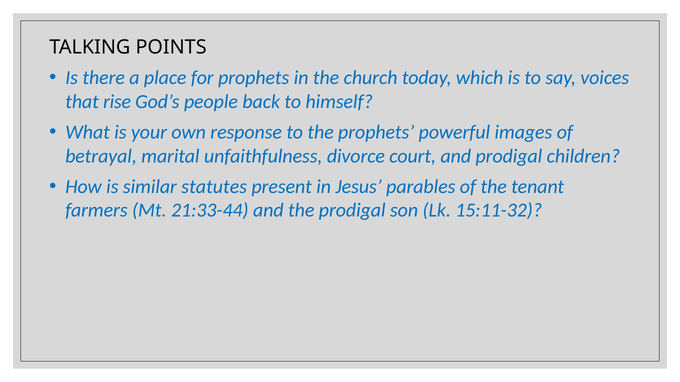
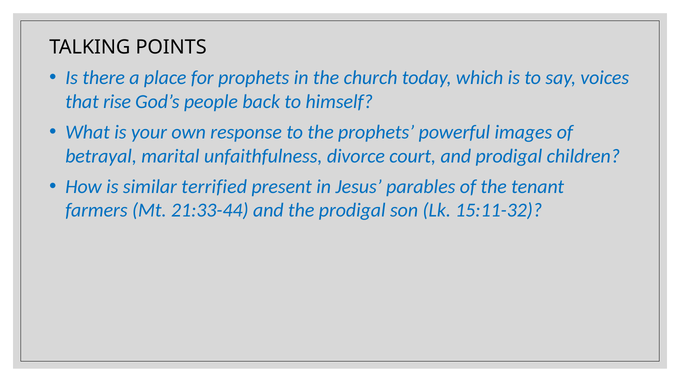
statutes: statutes -> terrified (214, 187)
